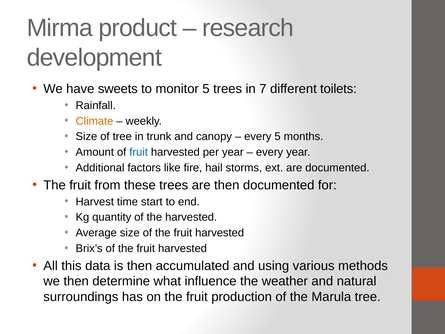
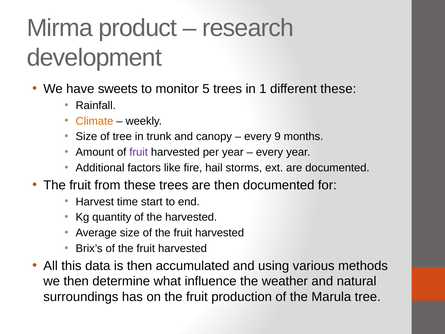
7: 7 -> 1 (263, 89)
different toilets: toilets -> these (338, 89)
every 5: 5 -> 9 (278, 137)
fruit colour: blue -> purple (139, 152)
